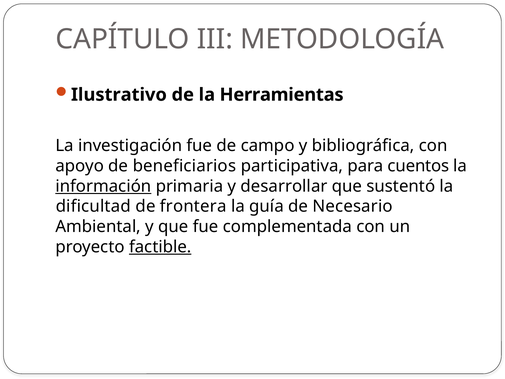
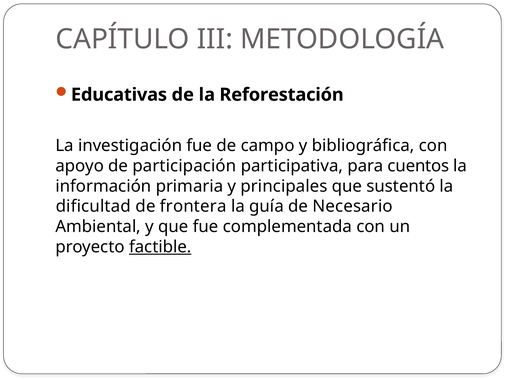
Ilustrativo: Ilustrativo -> Educativas (119, 95)
Herramientas: Herramientas -> Reforestación (282, 95)
beneficiarios: beneficiarios -> participación (184, 166)
información underline: present -> none (103, 186)
desarrollar: desarrollar -> principales (284, 186)
